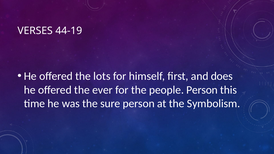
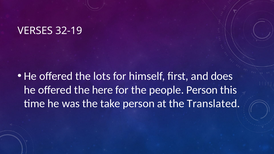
44-19: 44-19 -> 32-19 (69, 31)
ever: ever -> here (103, 90)
sure: sure -> take (110, 104)
Symbolism: Symbolism -> Translated (213, 104)
